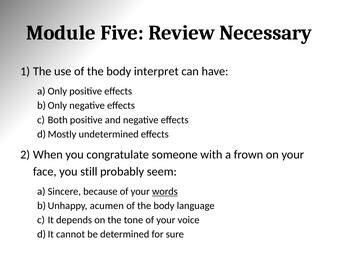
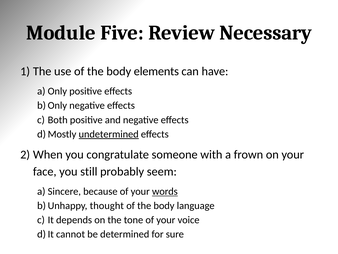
interpret: interpret -> elements (156, 71)
undetermined underline: none -> present (109, 134)
acumen: acumen -> thought (107, 205)
